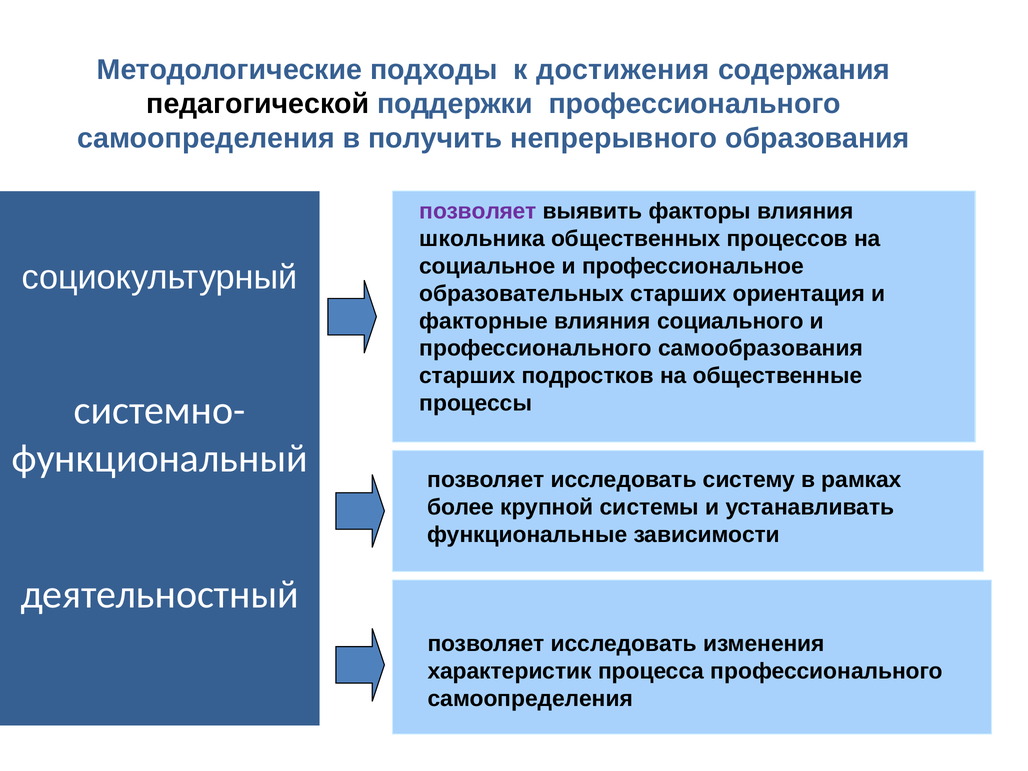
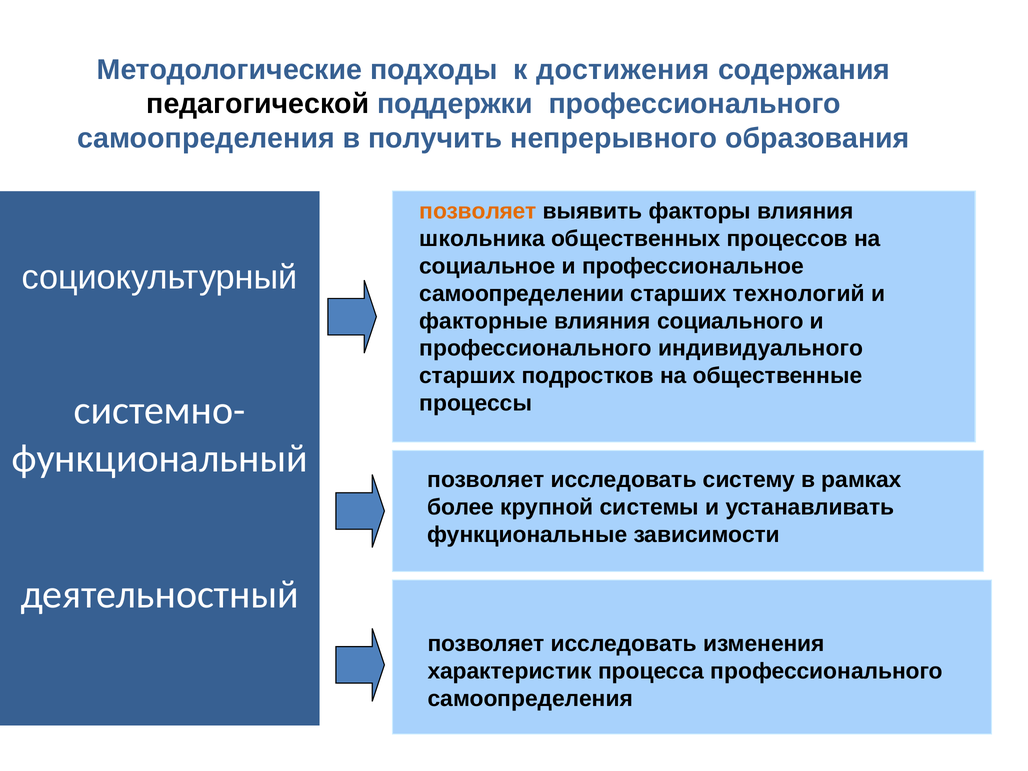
позволяет colour: purple -> orange (478, 211)
образовательных: образовательных -> самоопределении (522, 294)
ориентация: ориентация -> технологий (799, 294)
самообразования: самообразования -> индивидуального (761, 348)
